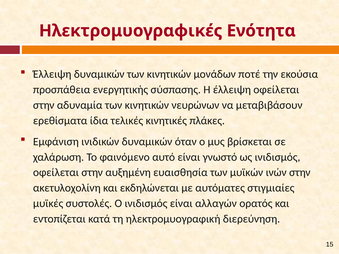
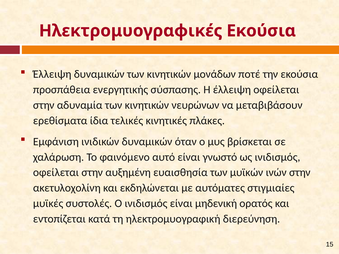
Ηλεκτρομυογραφικές Ενότητα: Ενότητα -> Εκούσια (261, 31)
αλλαγών: αλλαγών -> μηδενική (216, 204)
